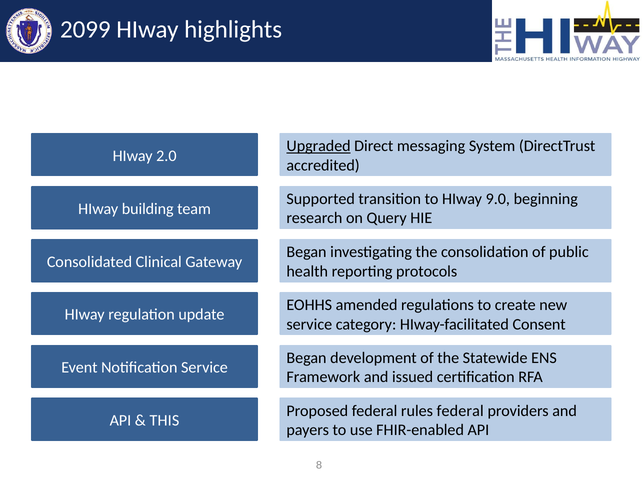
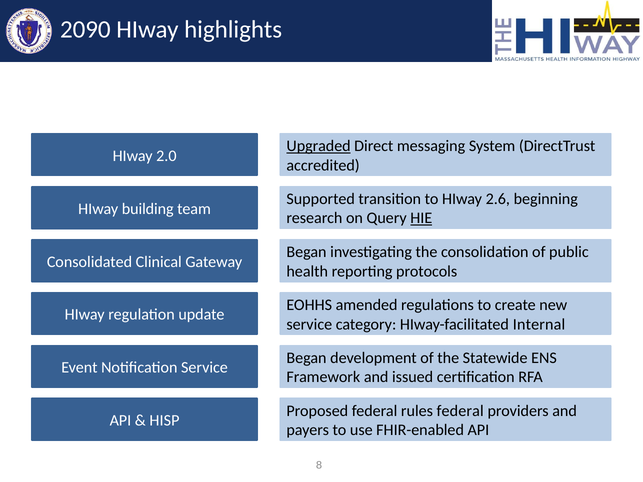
2099: 2099 -> 2090 (85, 30)
9.0: 9.0 -> 2.6 (498, 199)
HIE underline: none -> present (421, 218)
Consent: Consent -> Internal (539, 324)
THIS: THIS -> HISP (164, 421)
